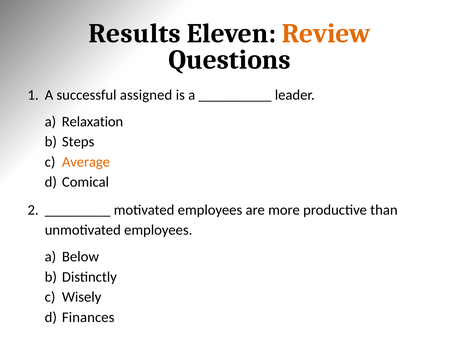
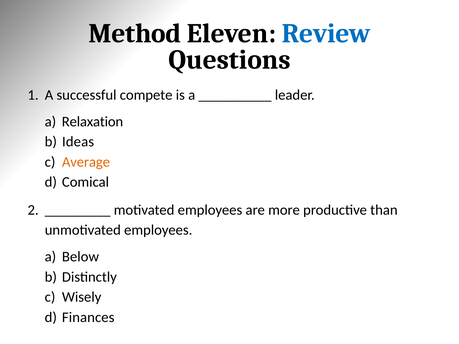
Results: Results -> Method (135, 33)
Review colour: orange -> blue (326, 33)
assigned: assigned -> compete (146, 95)
Steps: Steps -> Ideas (78, 142)
